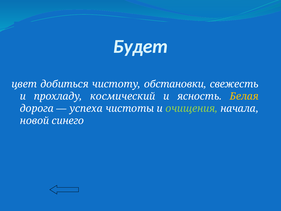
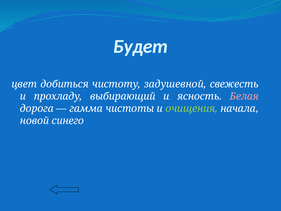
обстановки: обстановки -> задушевной (175, 84)
космический: космический -> выбирающий (123, 96)
Белая colour: yellow -> pink (244, 96)
успеха: успеха -> гамма (86, 108)
